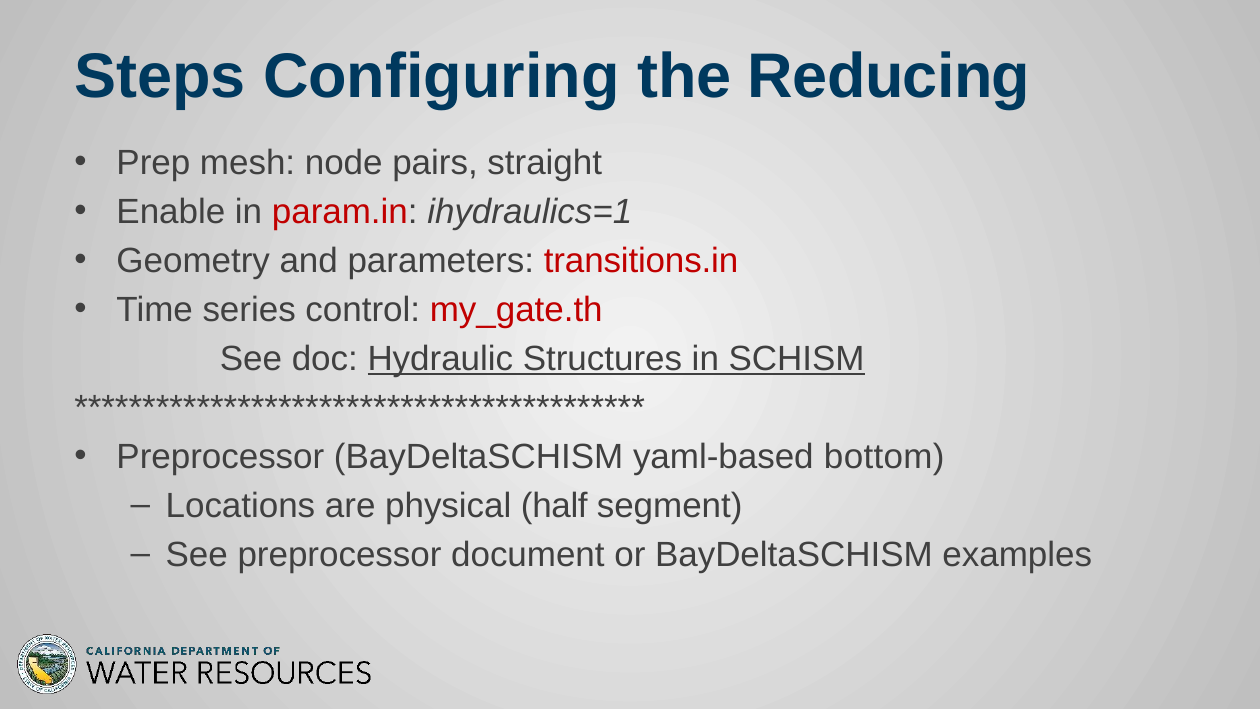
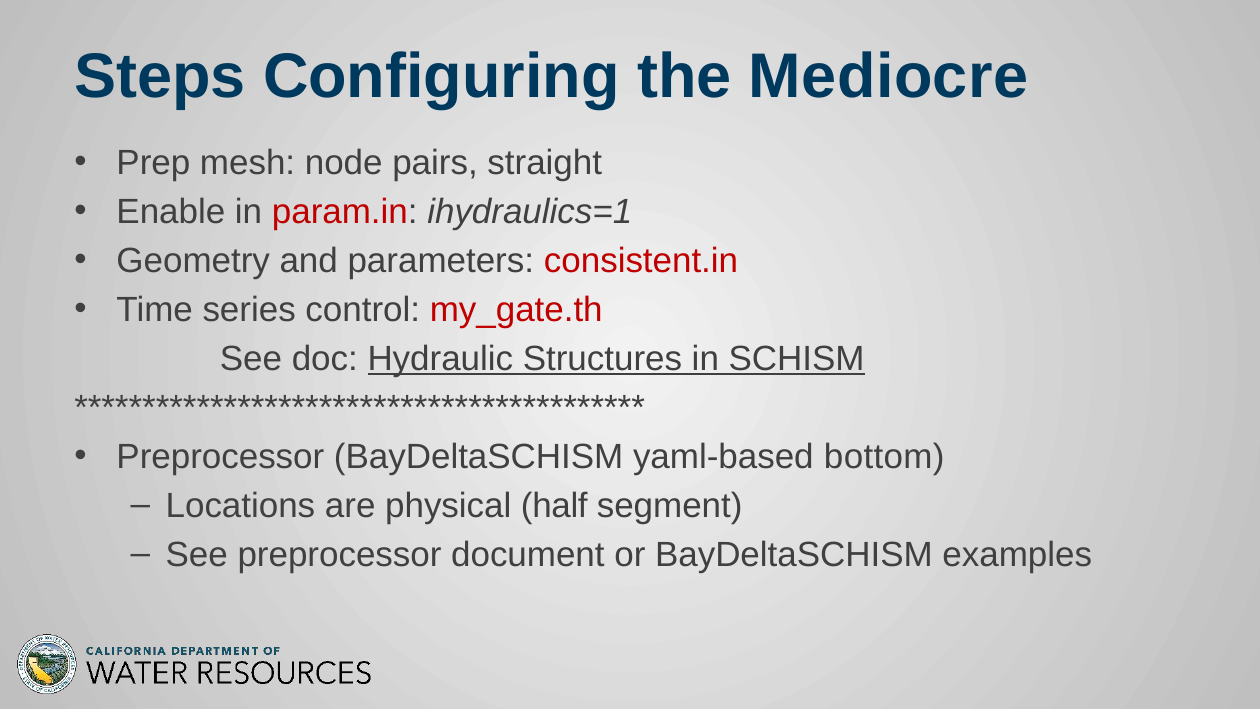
Reducing: Reducing -> Mediocre (889, 76)
transitions.in: transitions.in -> consistent.in (641, 261)
